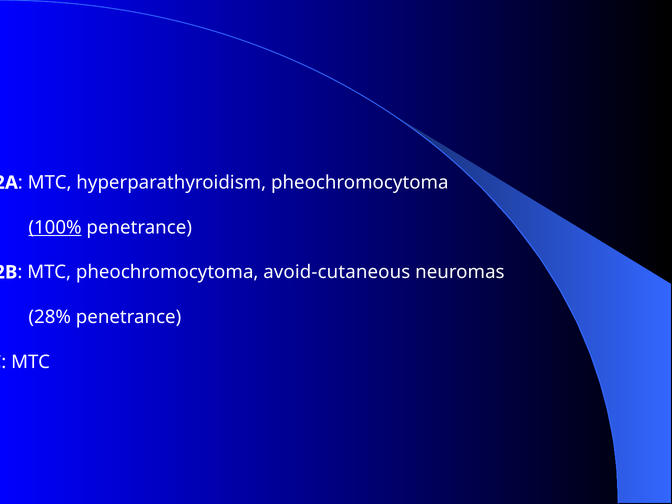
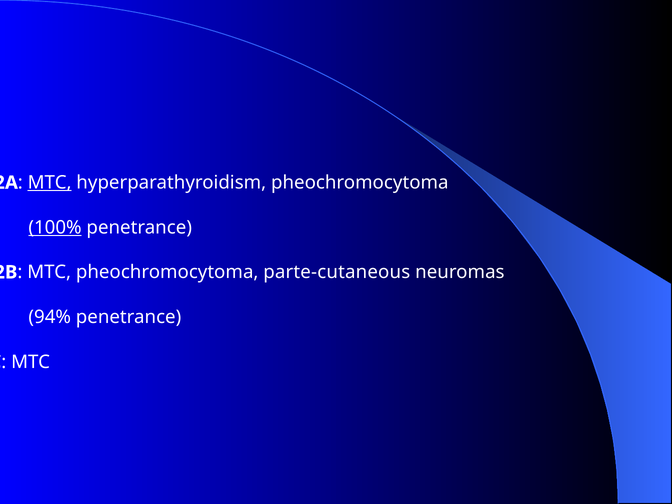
MTC underline: none -> present (50, 183)
avoid-cutaneous: avoid-cutaneous -> parte-cutaneous (337, 272)
28%: 28% -> 94% (50, 317)
